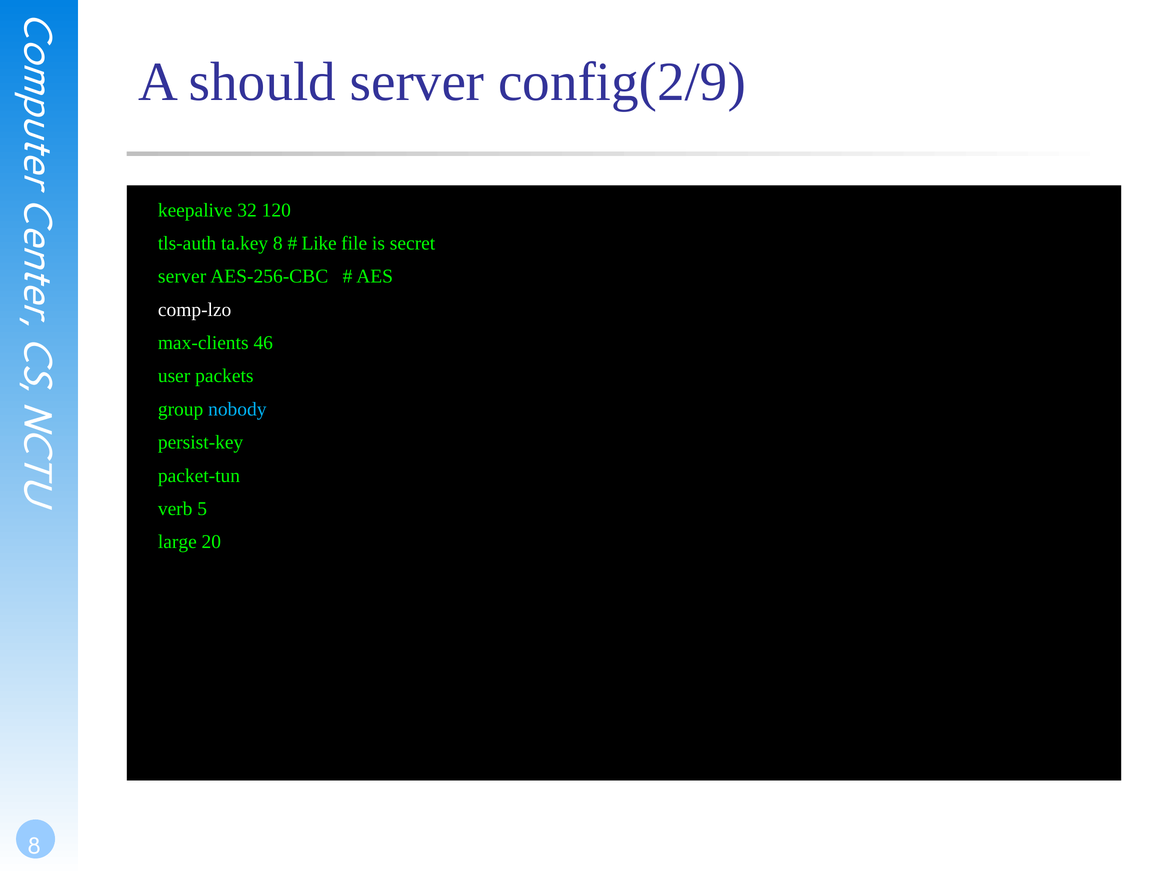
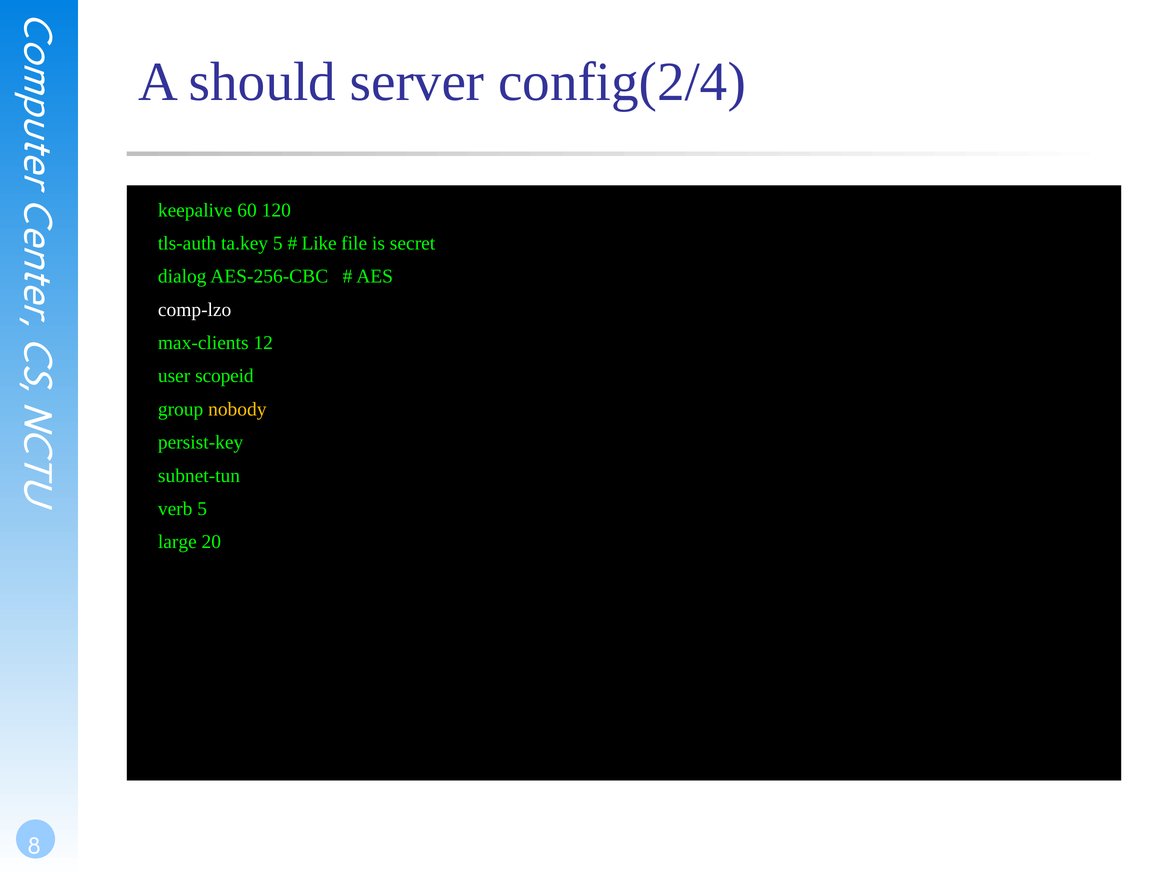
config(2/9: config(2/9 -> config(2/4 (622, 82)
32: 32 -> 60 (247, 210)
ta.key 8: 8 -> 5 (278, 243)
server: server -> dialog (182, 276)
46: 46 -> 12 (263, 343)
packets: packets -> scopeid (224, 376)
nobody colour: light blue -> yellow (237, 409)
packet-tun: packet-tun -> subnet-tun (199, 475)
